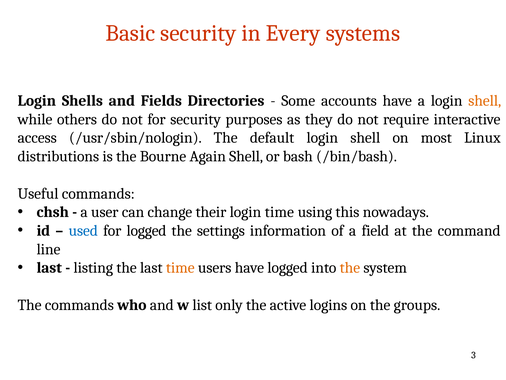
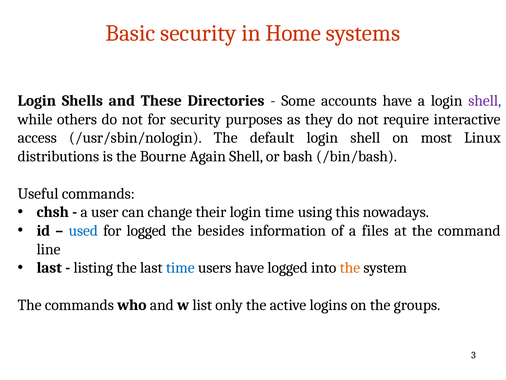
Every: Every -> Home (293, 33)
Fields: Fields -> These (161, 101)
shell colour: orange -> purple (485, 101)
settings: settings -> besides (221, 230)
field: field -> files (375, 230)
time colour: orange -> blue (180, 268)
